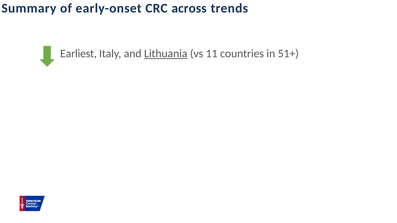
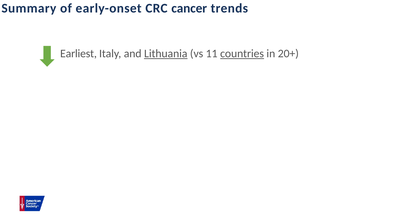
across: across -> cancer (189, 8)
countries underline: none -> present (242, 54)
51+: 51+ -> 20+ (288, 54)
